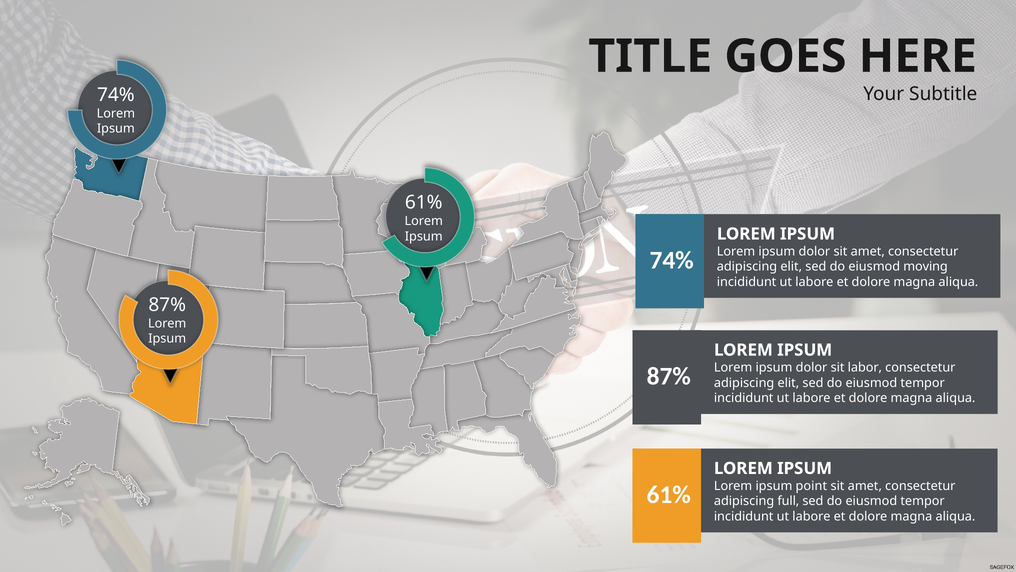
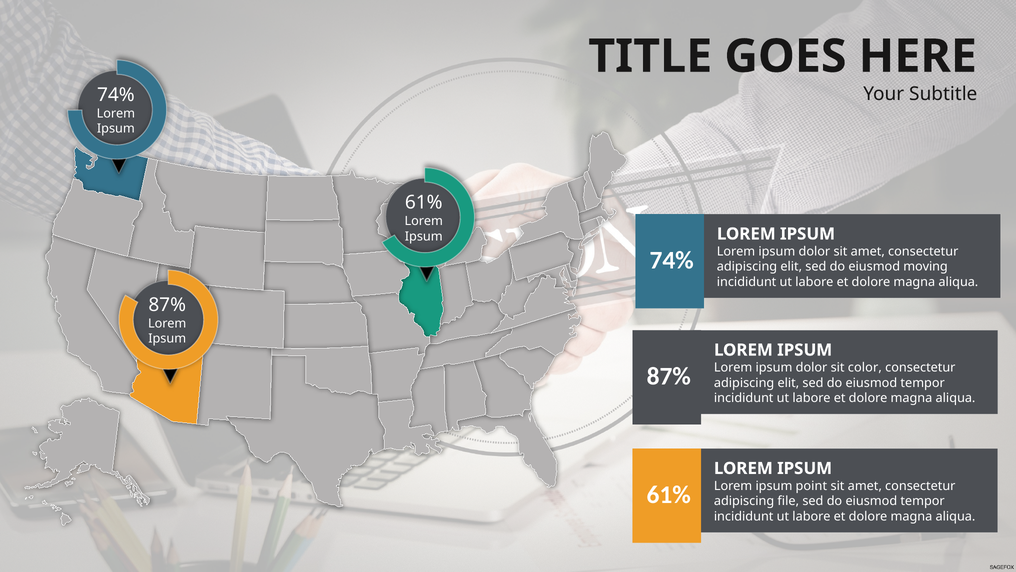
labor: labor -> color (865, 367)
full: full -> file (788, 501)
